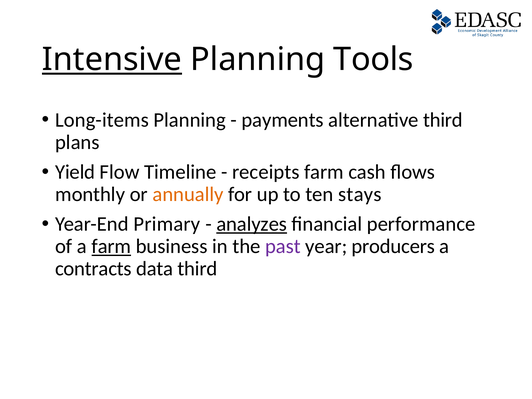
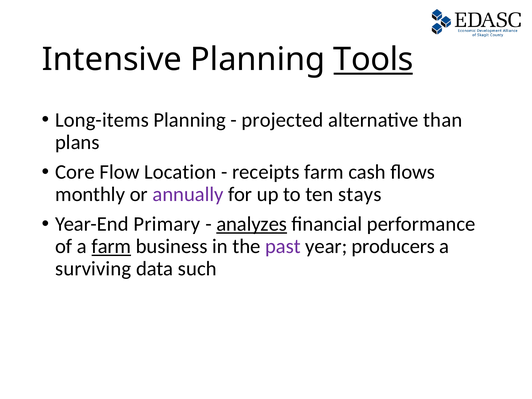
Intensive underline: present -> none (112, 60)
Tools underline: none -> present (373, 60)
payments: payments -> projected (282, 120)
alternative third: third -> than (443, 120)
Yield: Yield -> Core (75, 172)
Timeline: Timeline -> Location (180, 172)
annually colour: orange -> purple (188, 194)
contracts: contracts -> surviving (93, 269)
data third: third -> such (197, 269)
